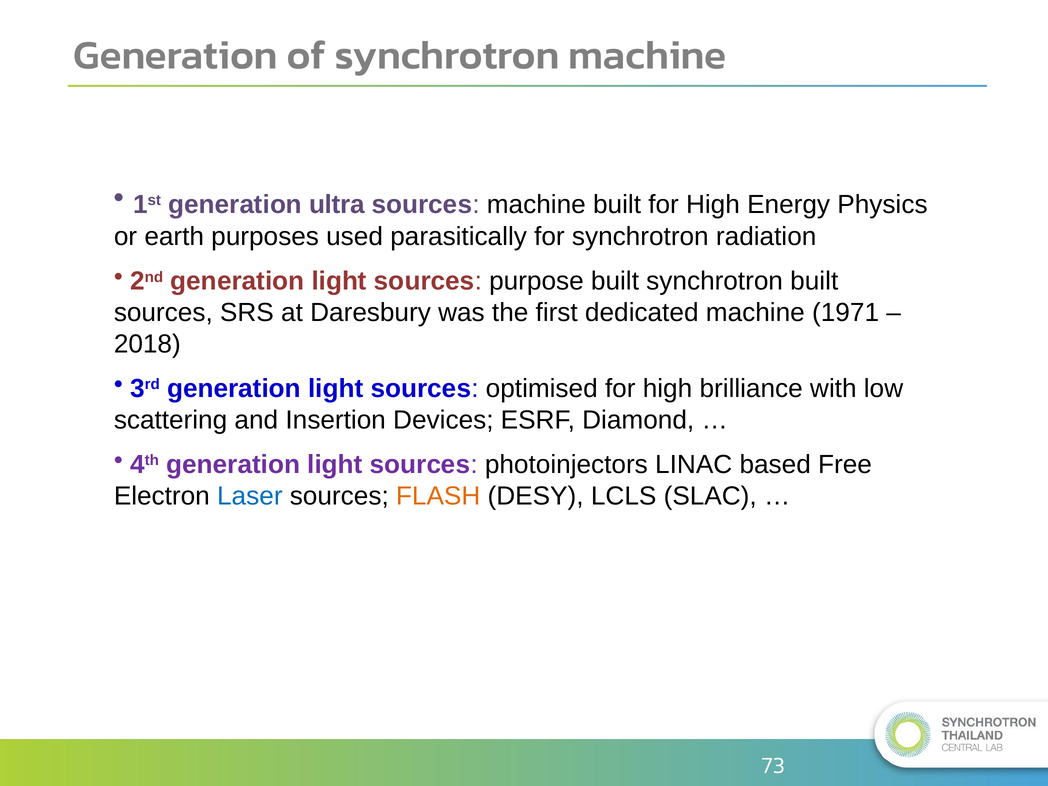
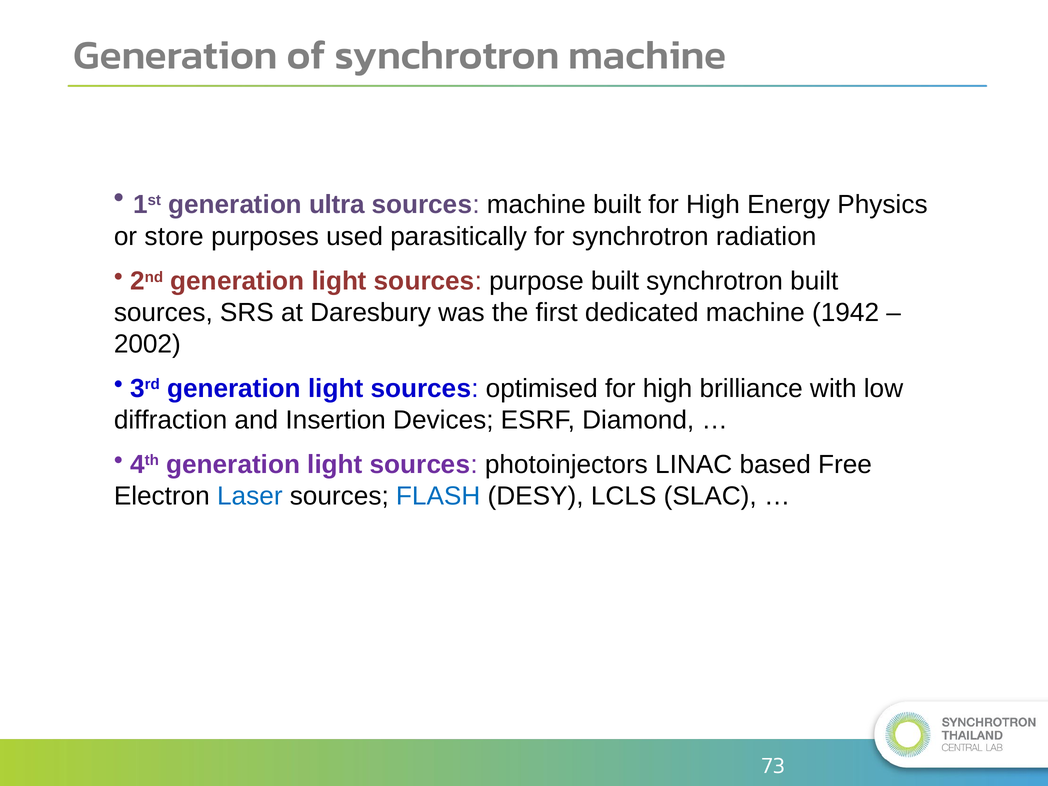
earth: earth -> store (174, 237)
1971: 1971 -> 1942 (846, 313)
2018: 2018 -> 2002 (147, 344)
scattering: scattering -> diffraction (171, 420)
FLASH colour: orange -> blue (438, 496)
